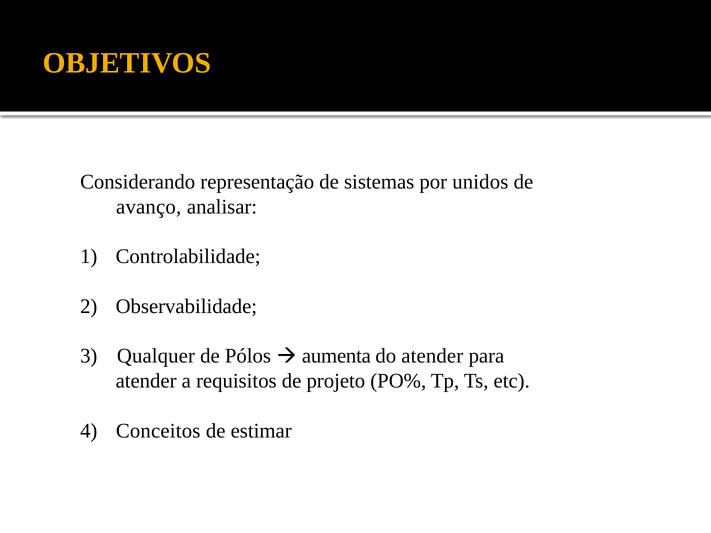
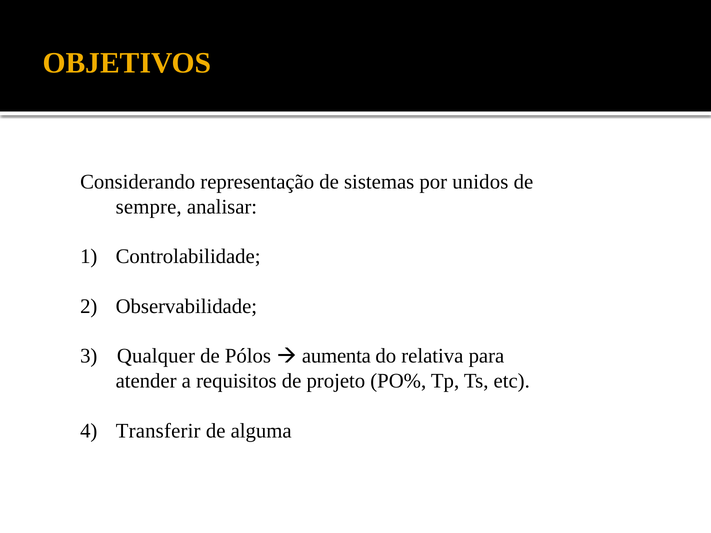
avanço: avanço -> sempre (149, 207)
do atender: atender -> relativa (432, 356)
Conceitos: Conceitos -> Transferir (158, 431)
estimar: estimar -> alguma (261, 431)
